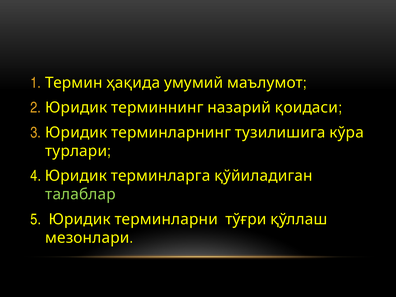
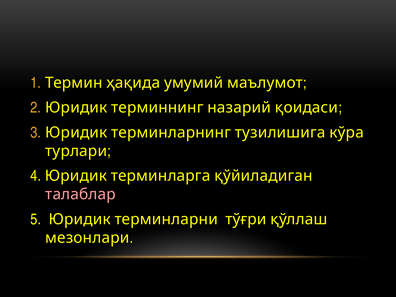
талаблар colour: light green -> pink (80, 194)
